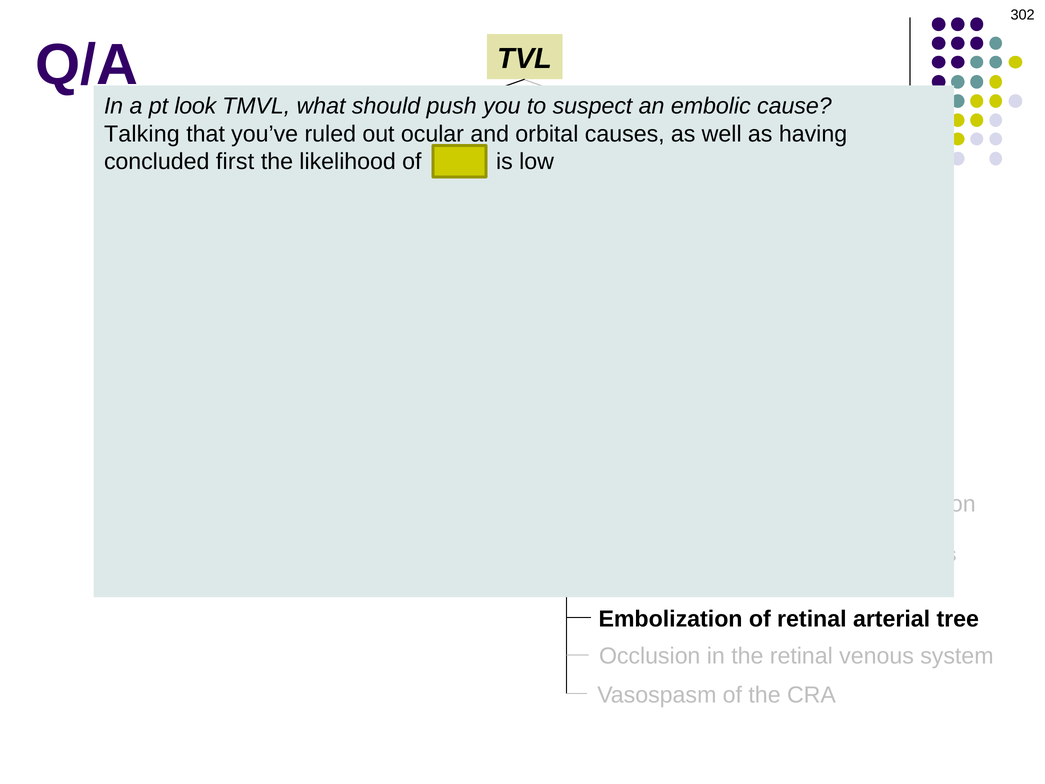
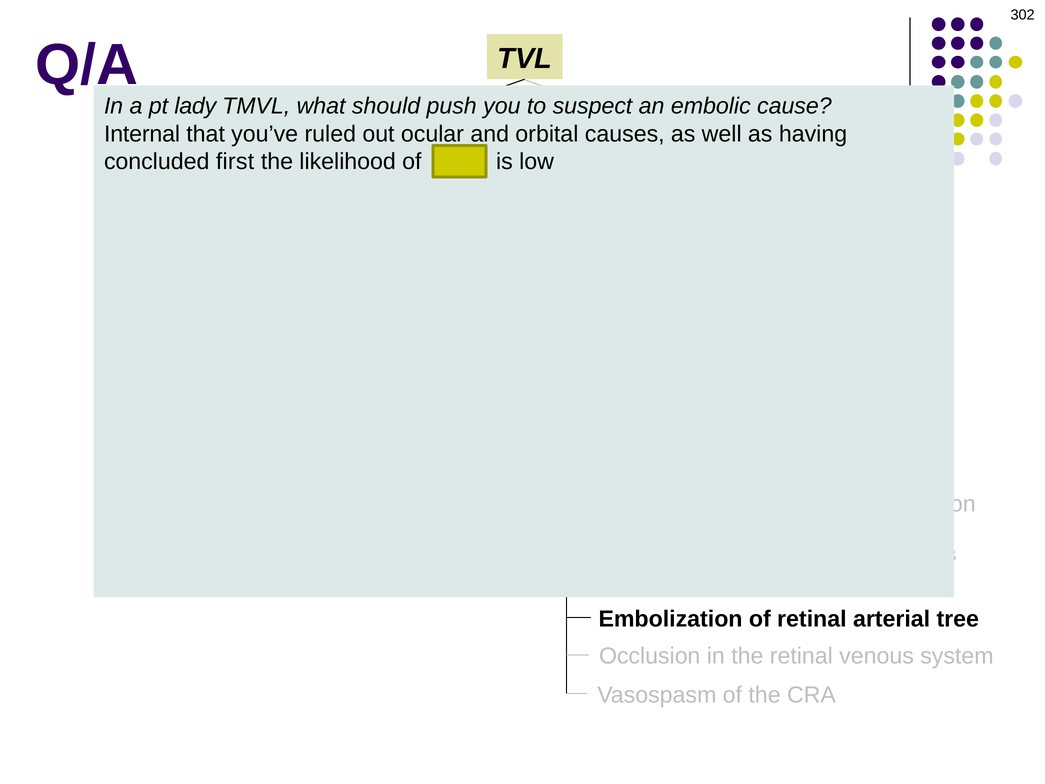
look: look -> lady (195, 106)
Talking: Talking -> Internal (142, 134)
